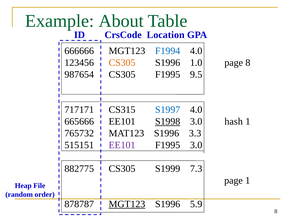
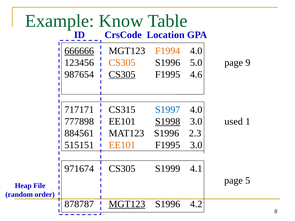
About: About -> Know (121, 21)
666666 underline: none -> present (79, 51)
F1994 colour: blue -> orange (168, 51)
1.0: 1.0 -> 5.0 (196, 63)
page 8: 8 -> 9 (248, 63)
CS305 underline: none -> present (122, 74)
9.5: 9.5 -> 4.6 (196, 74)
665666: 665666 -> 777898 (79, 122)
hash: hash -> used (234, 122)
765732: 765732 -> 884561 (79, 133)
3.3: 3.3 -> 2.3 (195, 133)
EE101 colour: purple -> orange (122, 145)
882775: 882775 -> 971674 (79, 169)
7.3: 7.3 -> 4.1 (196, 169)
page 1: 1 -> 5 (248, 181)
5.9: 5.9 -> 4.2 (196, 204)
